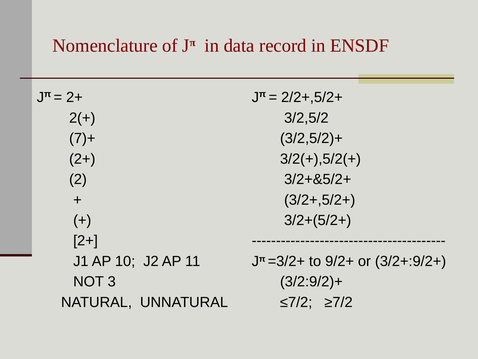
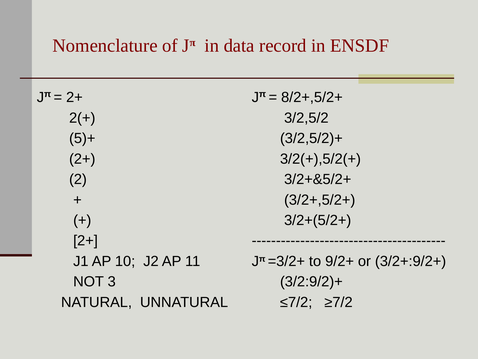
2/2+,5/2+: 2/2+,5/2+ -> 8/2+,5/2+ (312, 97)
7)+: 7)+ -> 5)+ (82, 138)
